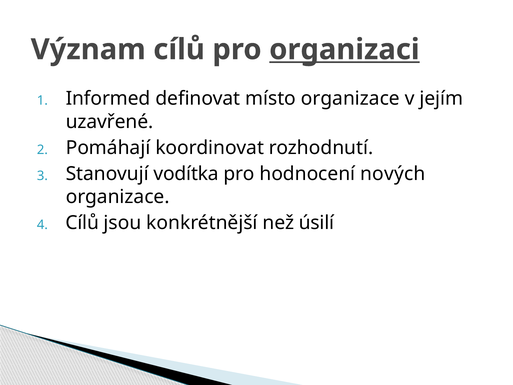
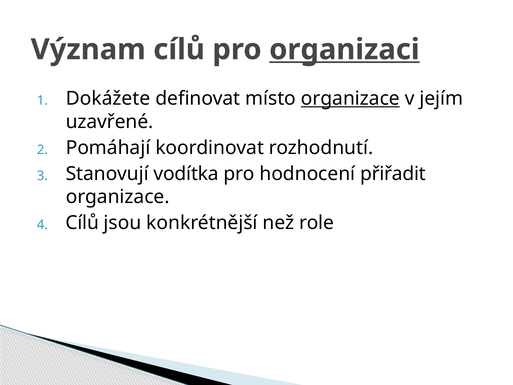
Informed: Informed -> Dokážete (108, 99)
organizace underline: none -> present (350, 99)
nových: nových -> přiřadit (393, 174)
úsilí: úsilí -> role (317, 223)
